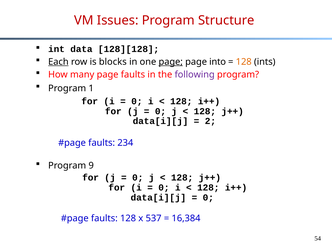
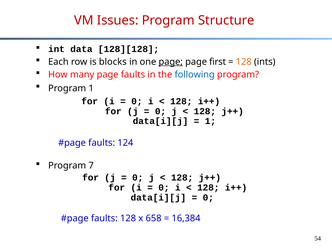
Each underline: present -> none (58, 62)
into: into -> first (218, 62)
following colour: purple -> blue (195, 75)
2: 2 -> 1 (210, 121)
234: 234 -> 124 (125, 143)
9: 9 -> 7 (91, 166)
537: 537 -> 658 (154, 218)
